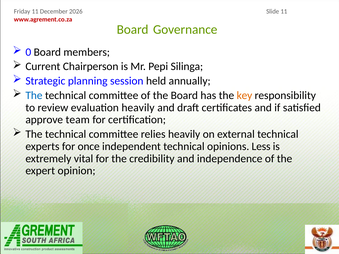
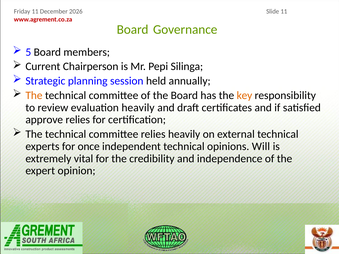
0: 0 -> 5 (28, 52)
The colour: blue -> orange (34, 95)
approve team: team -> relies (78, 120)
Less: Less -> Will (261, 147)
